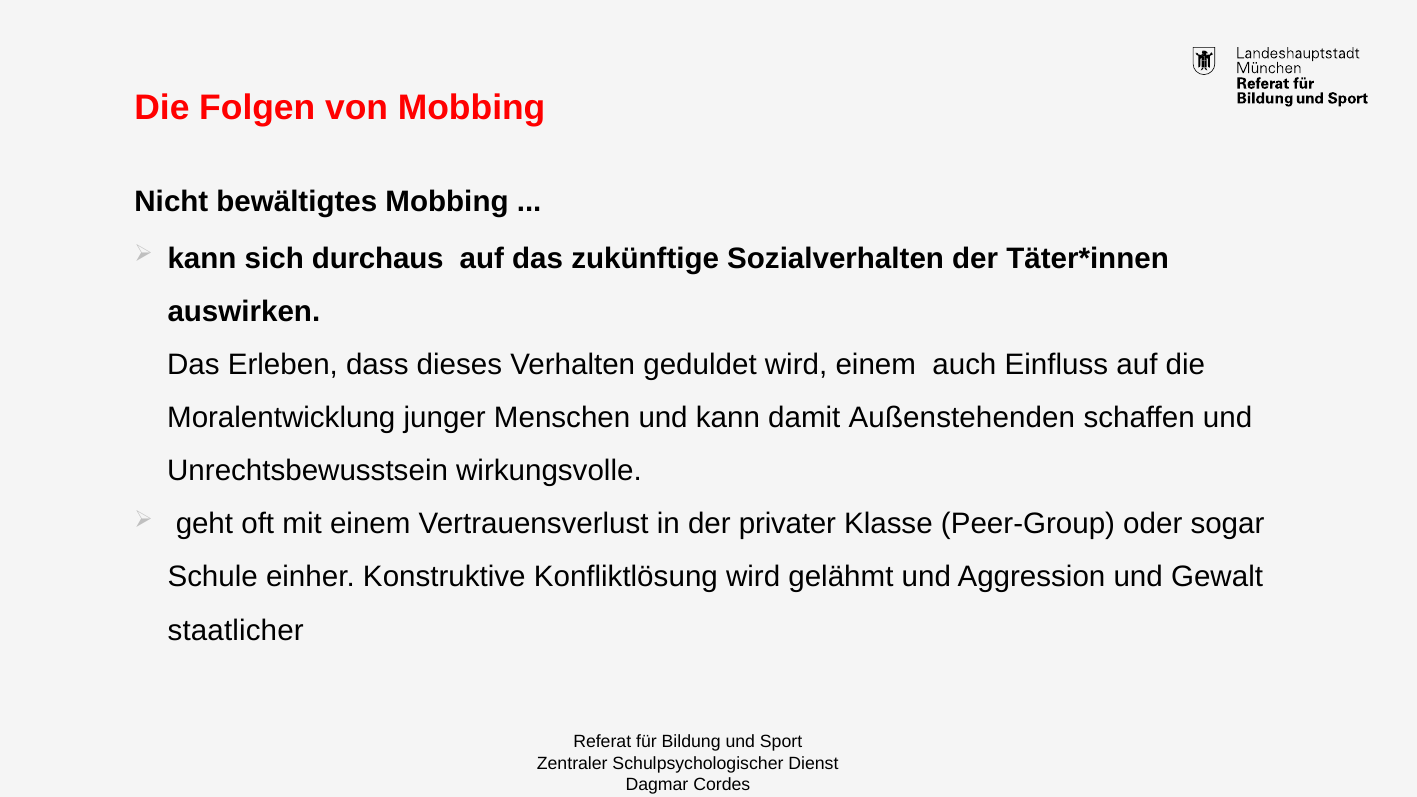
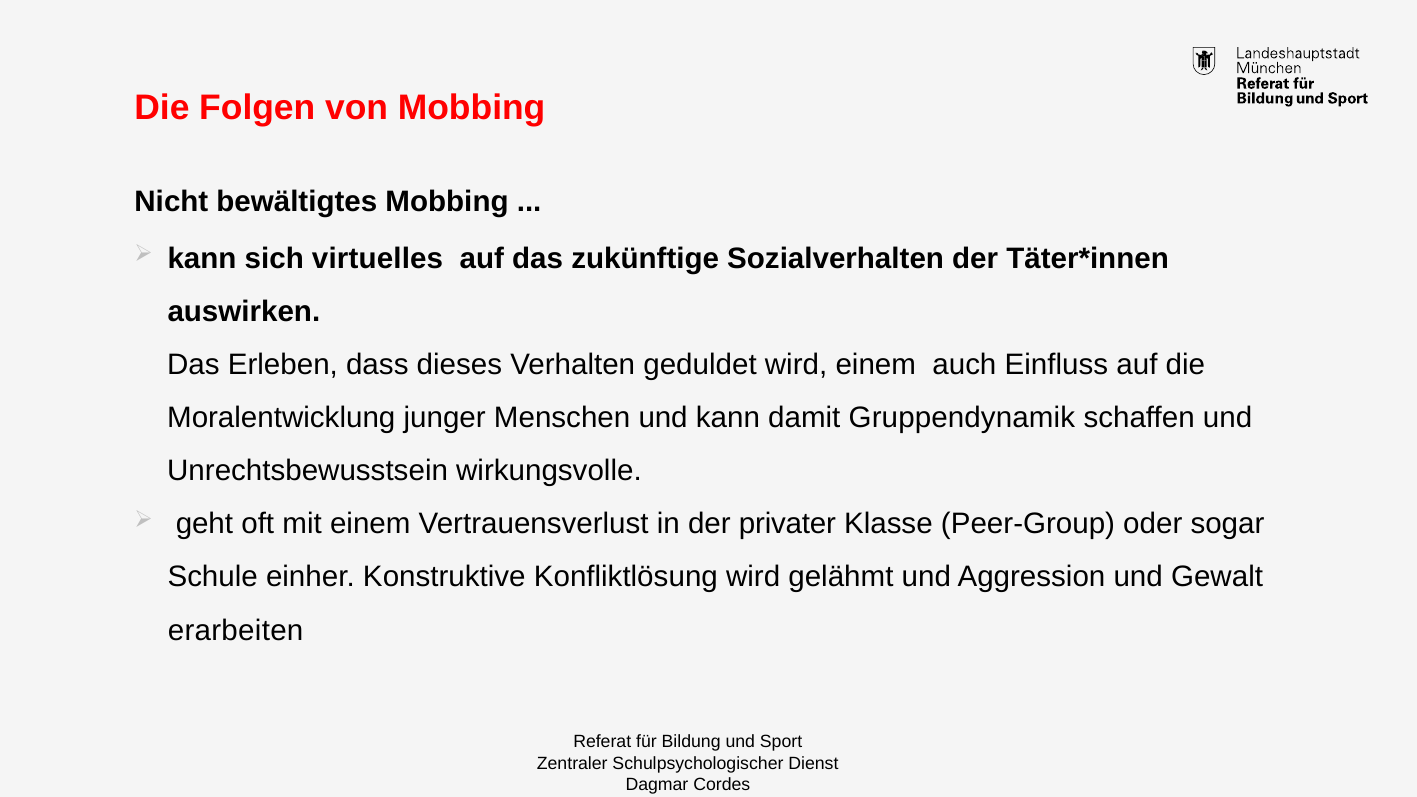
durchaus: durchaus -> virtuelles (378, 258)
Außenstehenden: Außenstehenden -> Gruppendynamik (962, 418)
staatlicher: staatlicher -> erarbeiten (236, 630)
